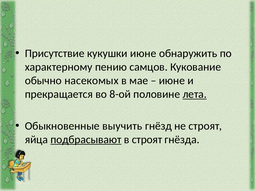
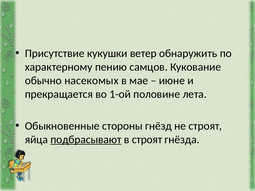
кукушки июне: июне -> ветер (143, 53)
8-ой: 8-ой -> 1-ой (120, 94)
лета underline: present -> none (195, 94)
выучить: выучить -> стороны (122, 126)
